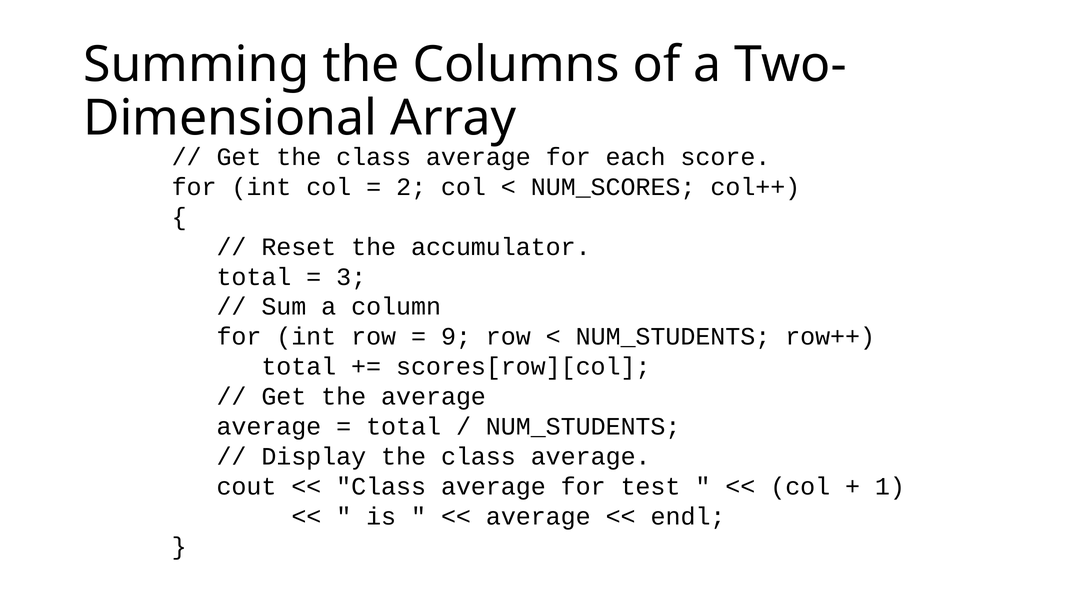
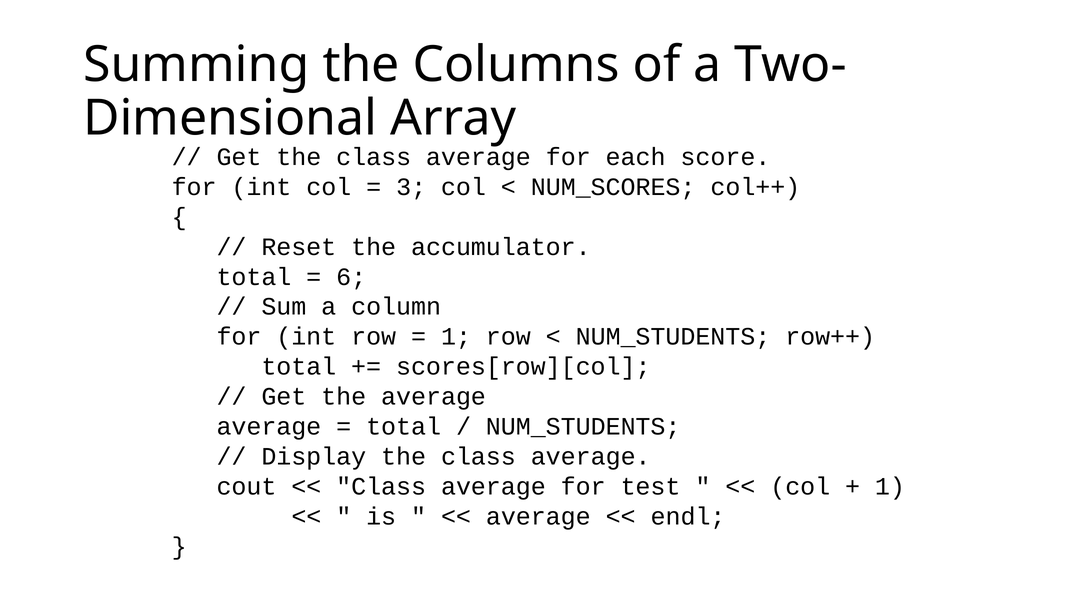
2: 2 -> 3 (411, 187)
3: 3 -> 6 (351, 277)
9: 9 -> 1 (456, 337)
